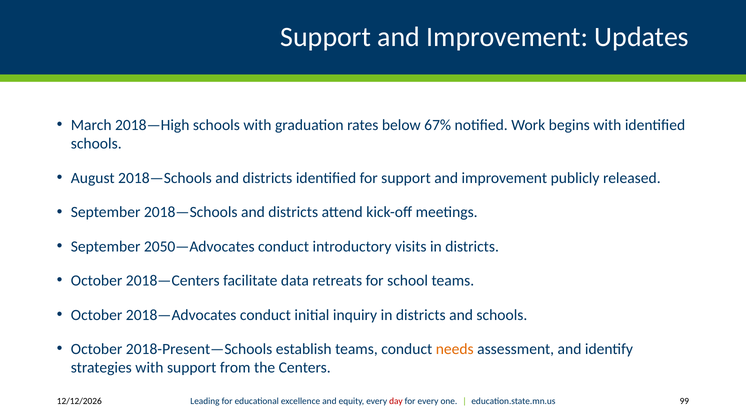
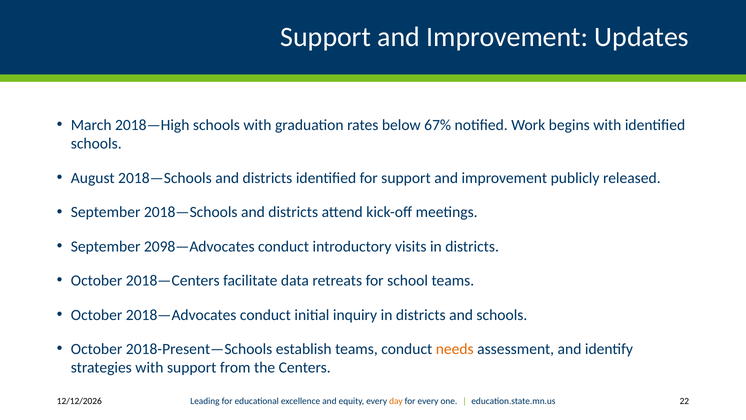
2050—Advocates: 2050—Advocates -> 2098—Advocates (199, 246)
99: 99 -> 22 (684, 401)
day colour: red -> orange (396, 401)
